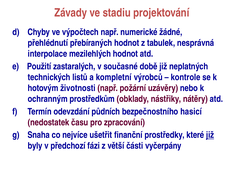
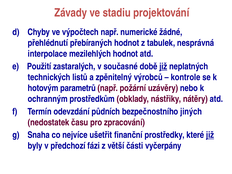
již underline: none -> present (163, 66)
kompletní: kompletní -> zpěnitelný (114, 77)
životnosti: životnosti -> parametrů (78, 88)
hasicí: hasicí -> jiných (191, 112)
